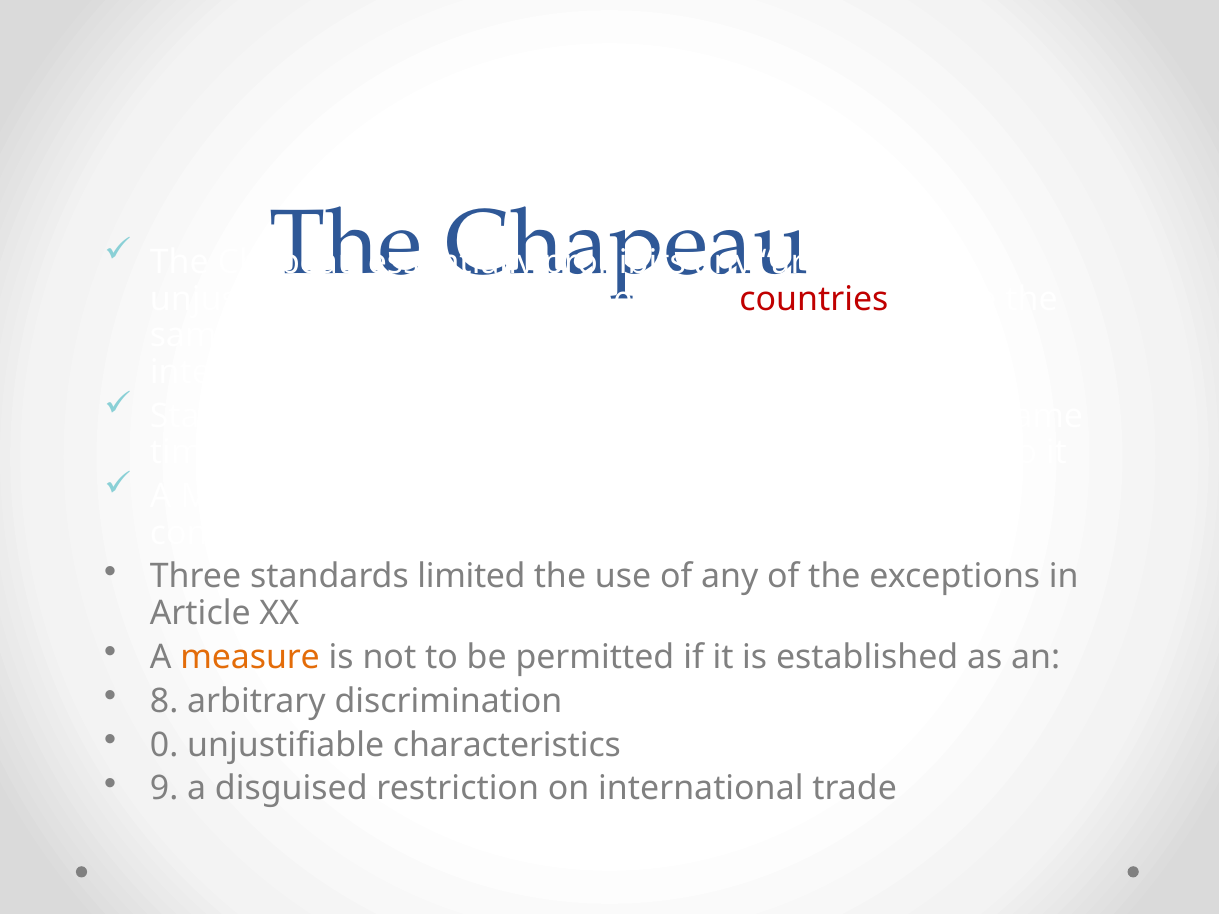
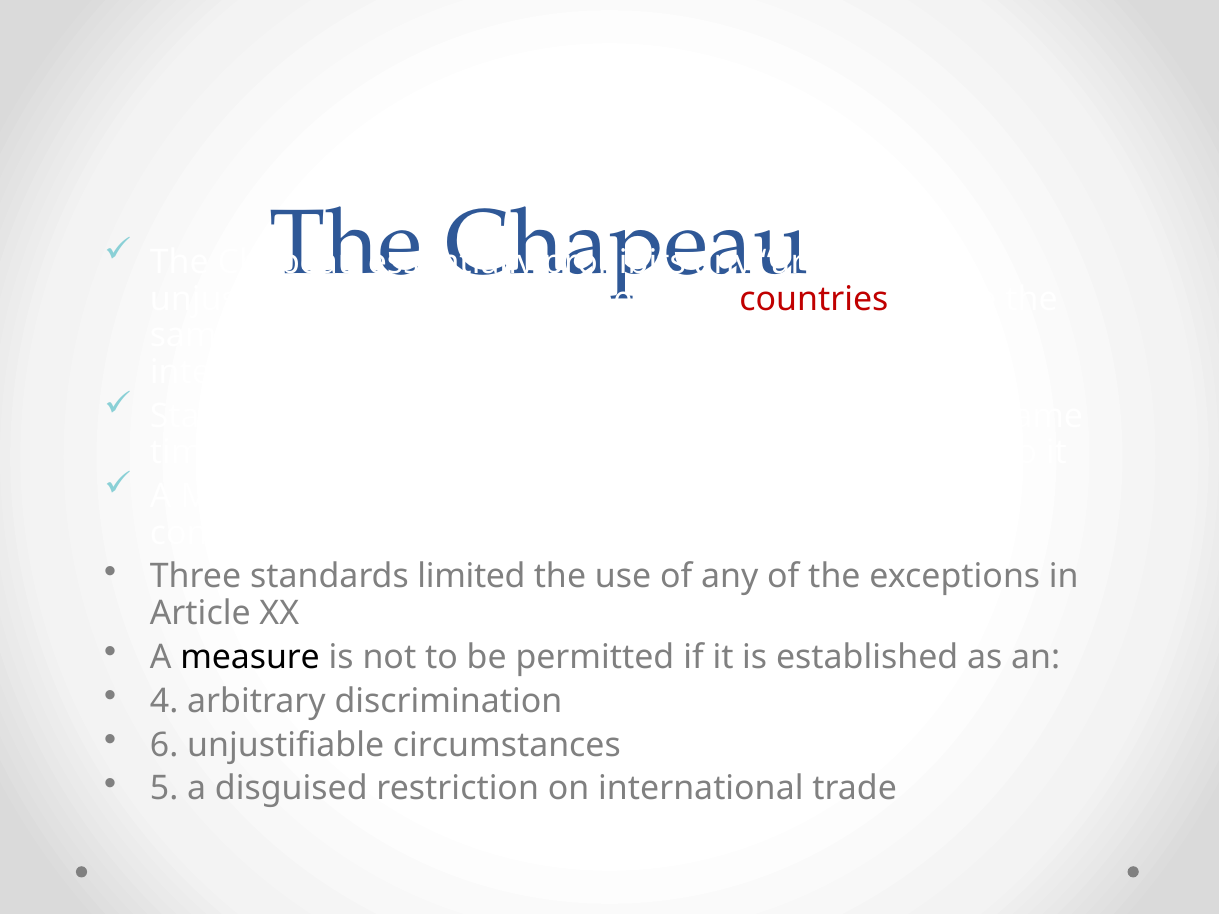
measure colour: orange -> black (250, 657)
8: 8 -> 4 (164, 701)
0: 0 -> 6 (164, 745)
characteristics: characteristics -> circumstances (507, 745)
9: 9 -> 5 (164, 789)
